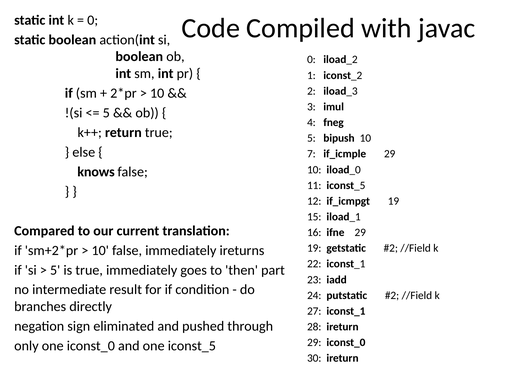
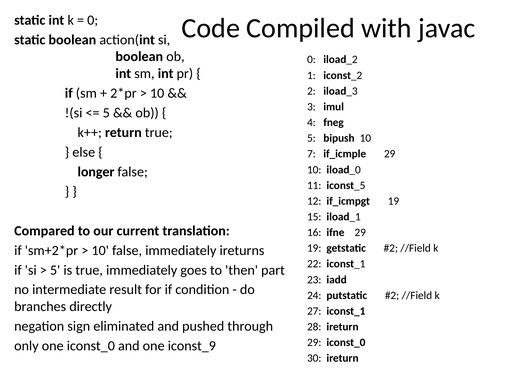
knows: knows -> longer (96, 172)
one iconst_5: iconst_5 -> iconst_9 (192, 346)
